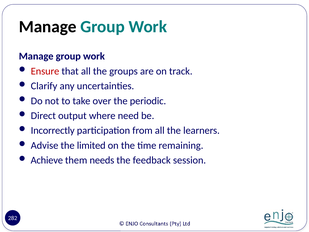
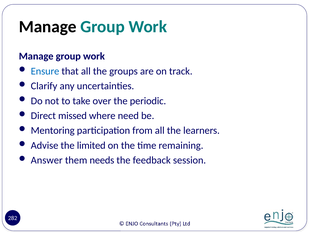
Ensure colour: red -> blue (45, 71)
output: output -> missed (72, 116)
Incorrectly: Incorrectly -> Mentoring (53, 130)
Achieve: Achieve -> Answer (47, 160)
